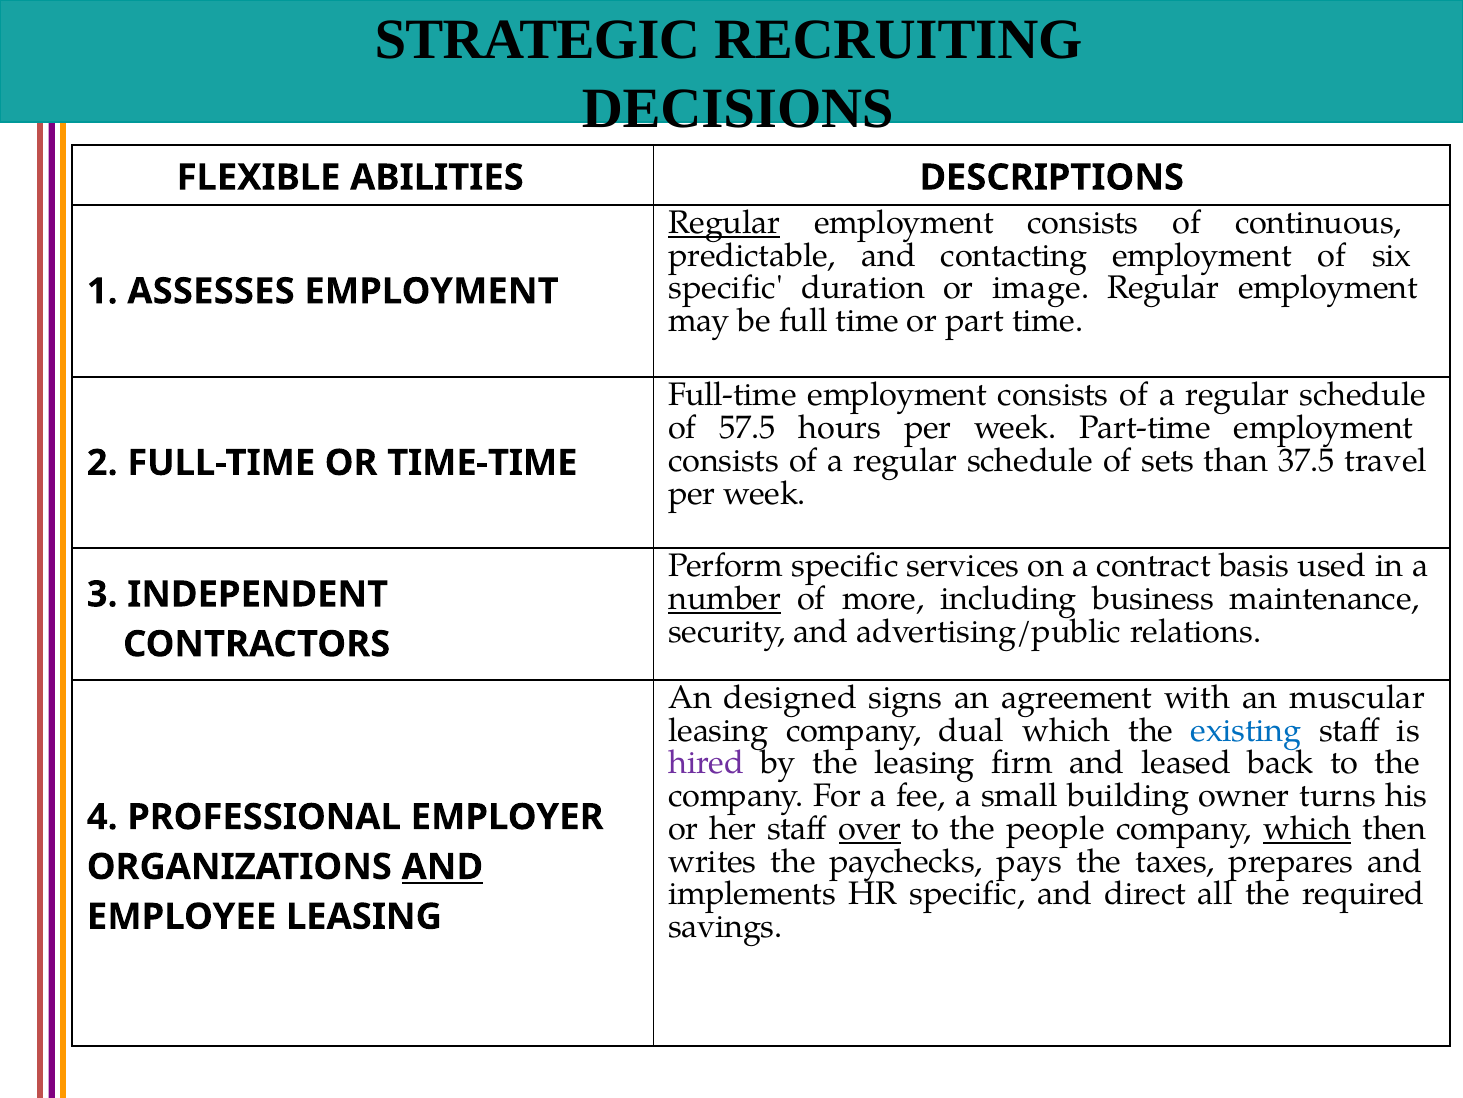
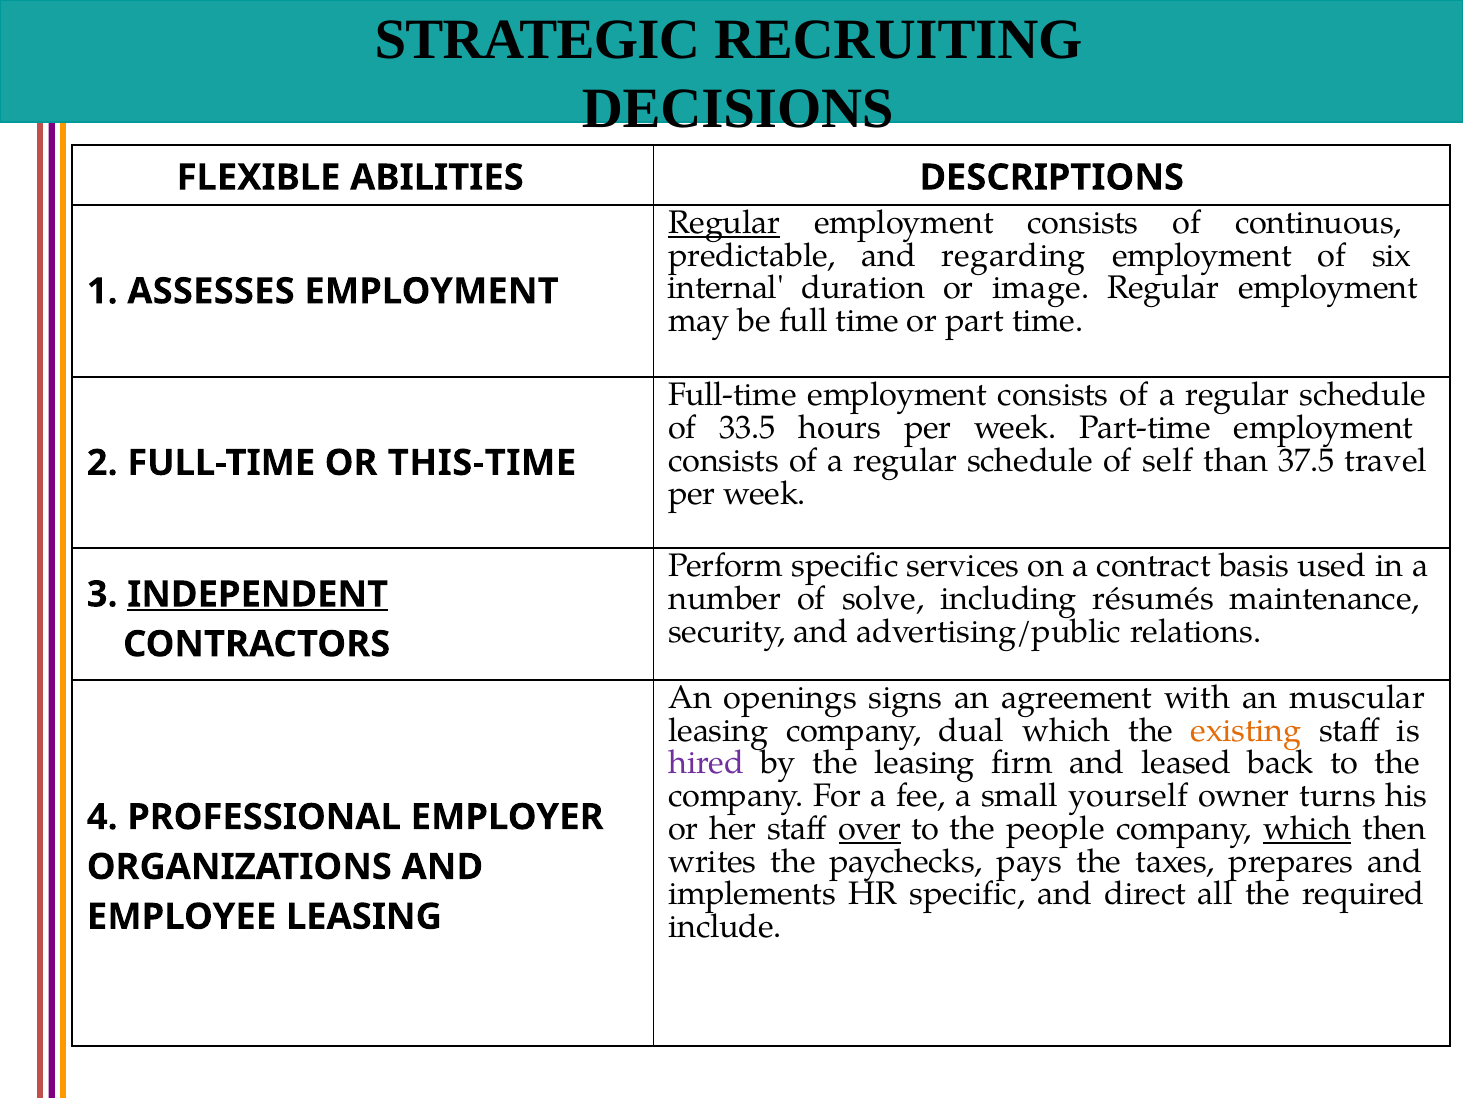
contacting: contacting -> regarding (1014, 255)
specific: specific -> internal (726, 288)
57.5: 57.5 -> 33.5 (748, 428)
sets: sets -> self (1168, 460)
TIME-TIME: TIME-TIME -> THIS-TIME (482, 463)
INDEPENDENT underline: none -> present (258, 594)
number underline: present -> none (725, 598)
more: more -> solve (883, 598)
business: business -> résumés (1153, 598)
designed: designed -> openings (790, 697)
existing colour: blue -> orange (1246, 730)
building: building -> yourself (1128, 795)
AND underline: present -> none (442, 866)
savings: savings -> include (725, 926)
